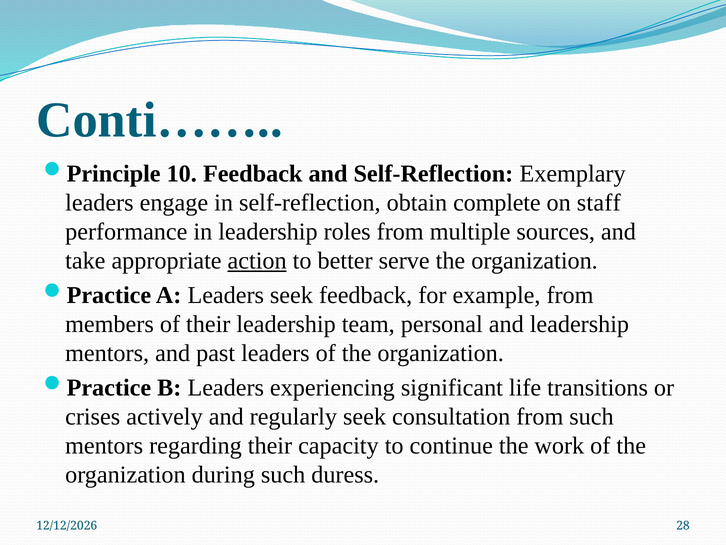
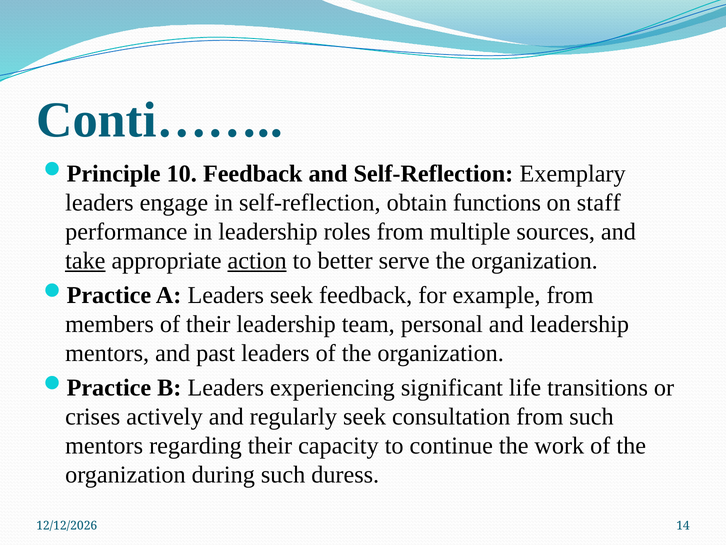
complete: complete -> functions (497, 202)
take underline: none -> present (85, 261)
28: 28 -> 14 (683, 525)
